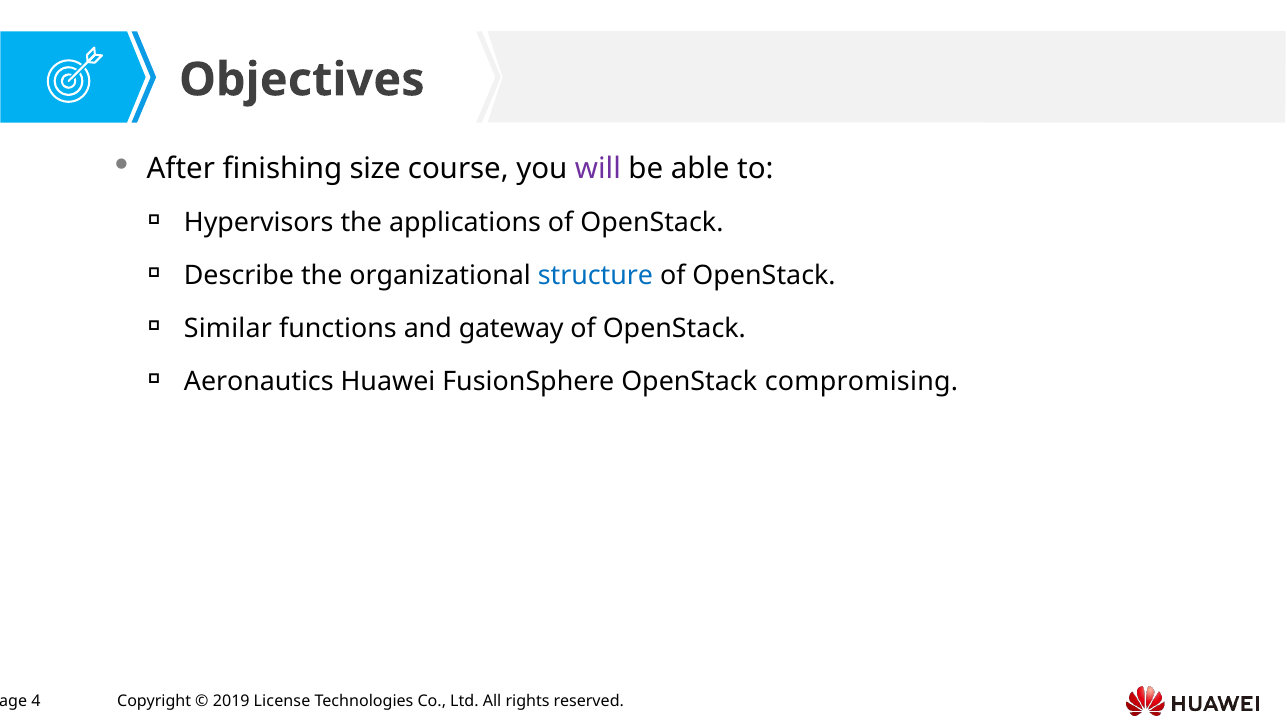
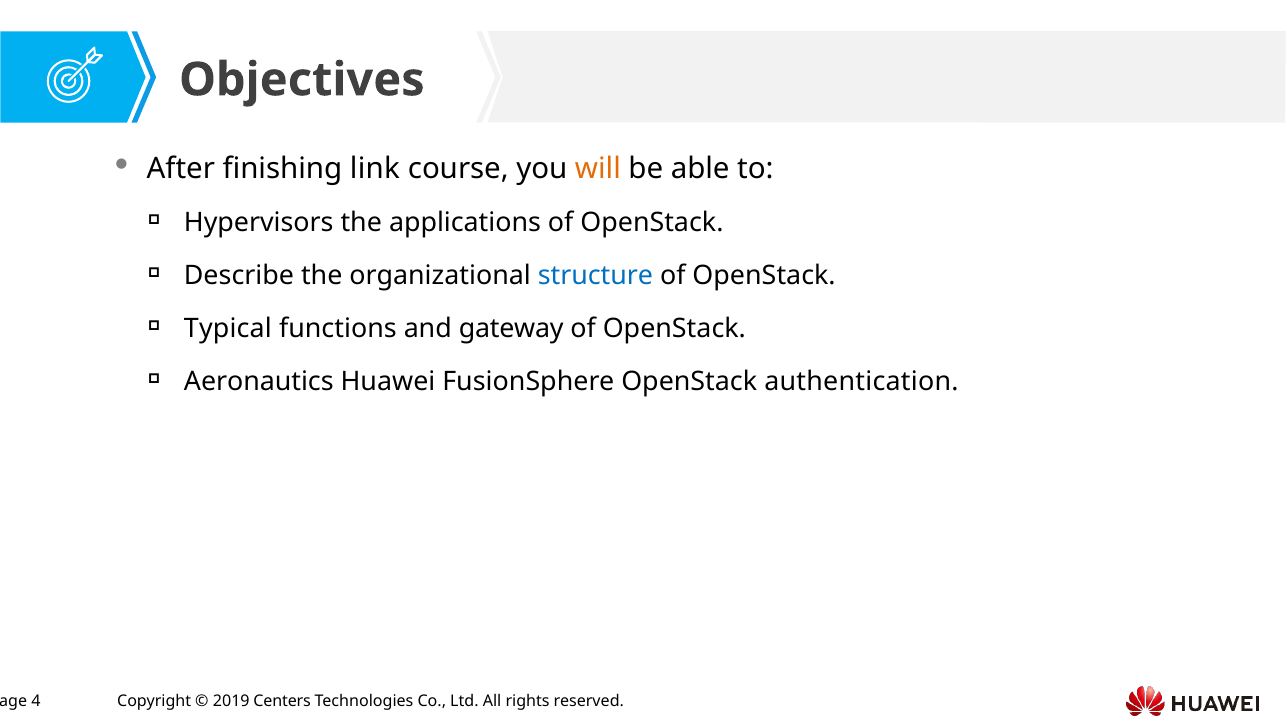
size: size -> link (375, 168)
will colour: purple -> orange (598, 168)
Similar: Similar -> Typical (228, 329)
compromising: compromising -> authentication (861, 382)
License: License -> Centers (282, 701)
